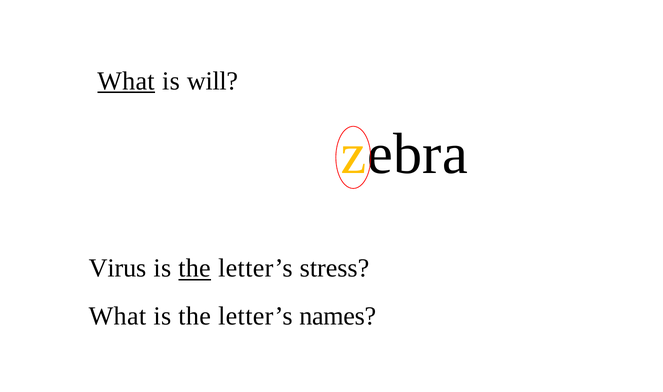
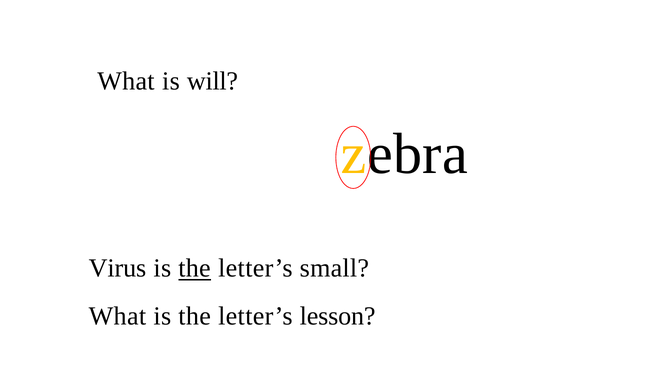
What underline: present -> none (126, 81)
stress: stress -> small (334, 268)
names: names -> lesson (338, 316)
